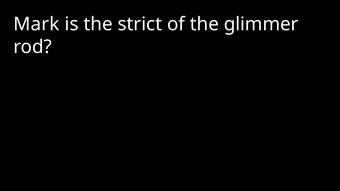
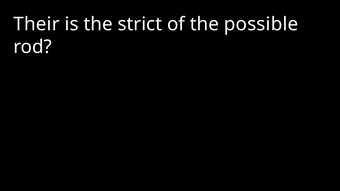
Mark: Mark -> Their (36, 24)
glimmer: glimmer -> possible (261, 24)
